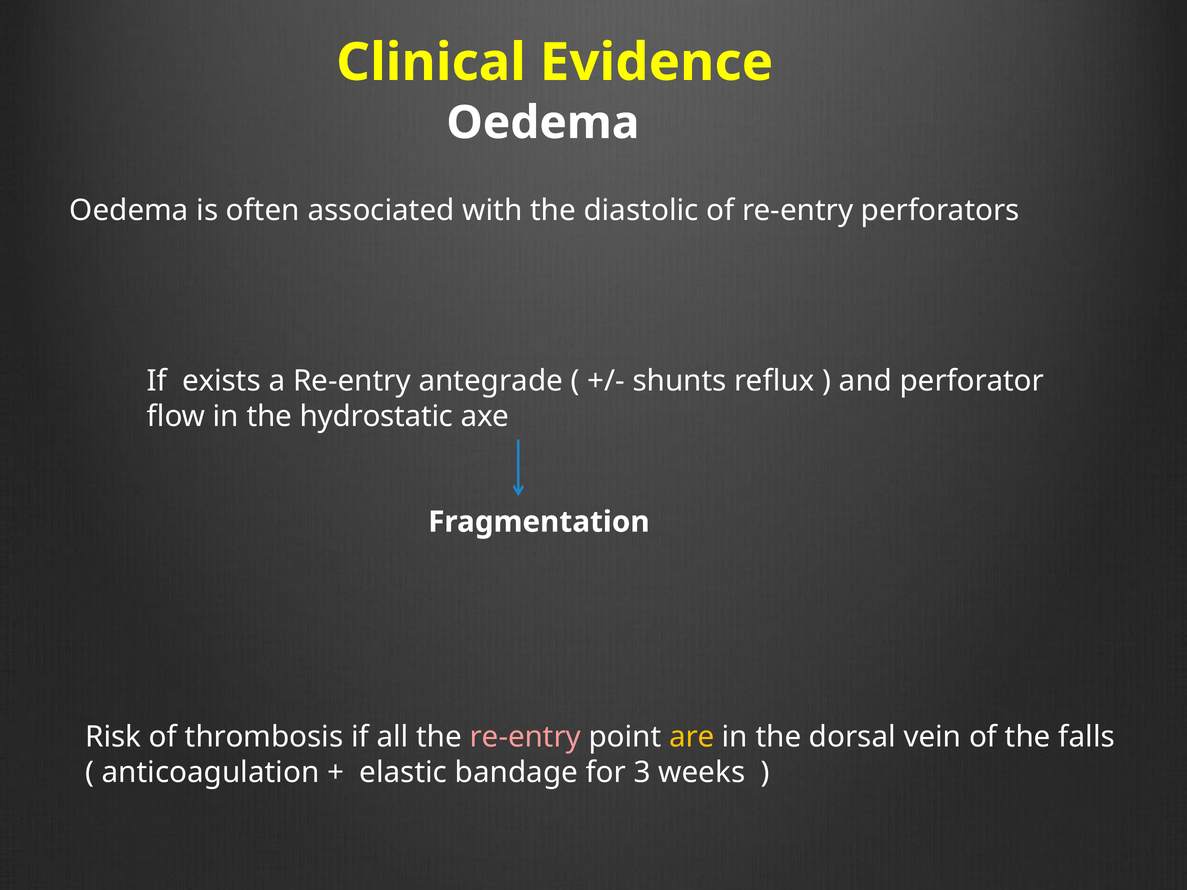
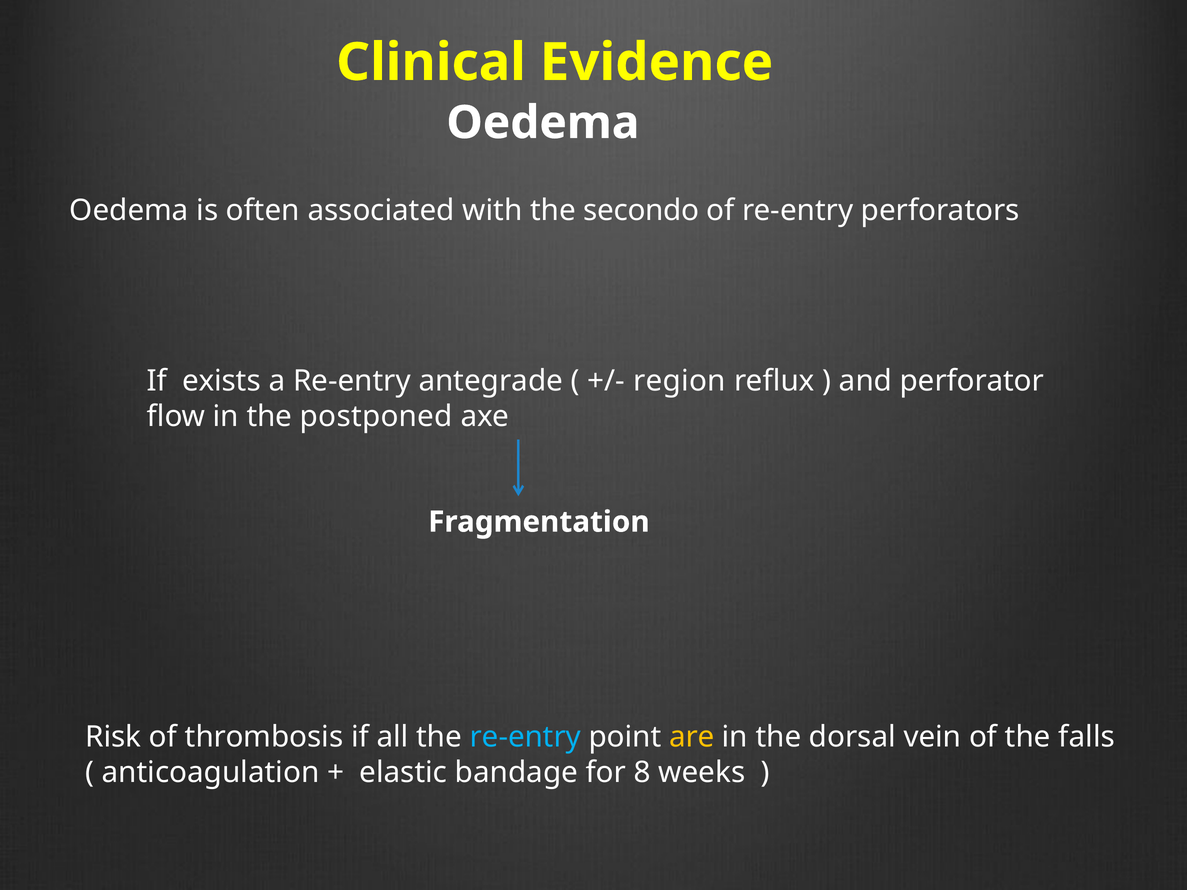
diastolic: diastolic -> secondo (641, 210)
shunts: shunts -> region (679, 381)
hydrostatic: hydrostatic -> postponed (376, 417)
re-entry colour: pink -> light blue (525, 737)
3: 3 -> 8 (642, 773)
